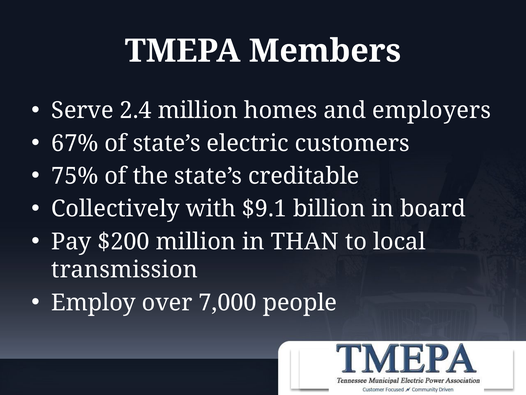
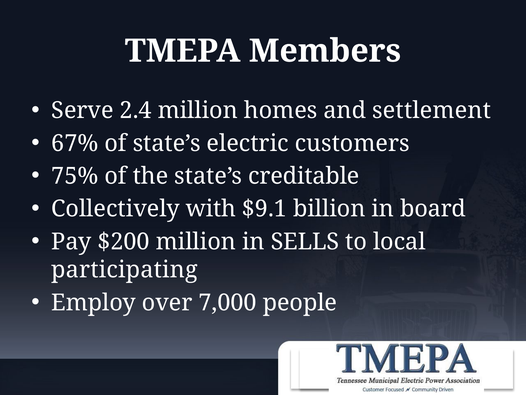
employers: employers -> settlement (432, 110)
THAN: THAN -> SELLS (305, 241)
transmission: transmission -> participating (125, 269)
